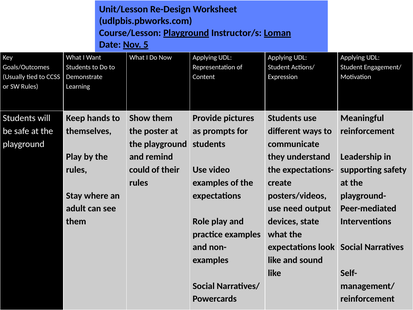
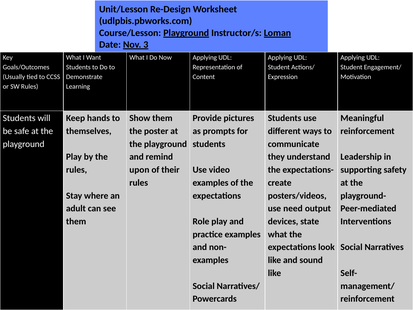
5: 5 -> 3 (146, 45)
could: could -> upon (139, 170)
